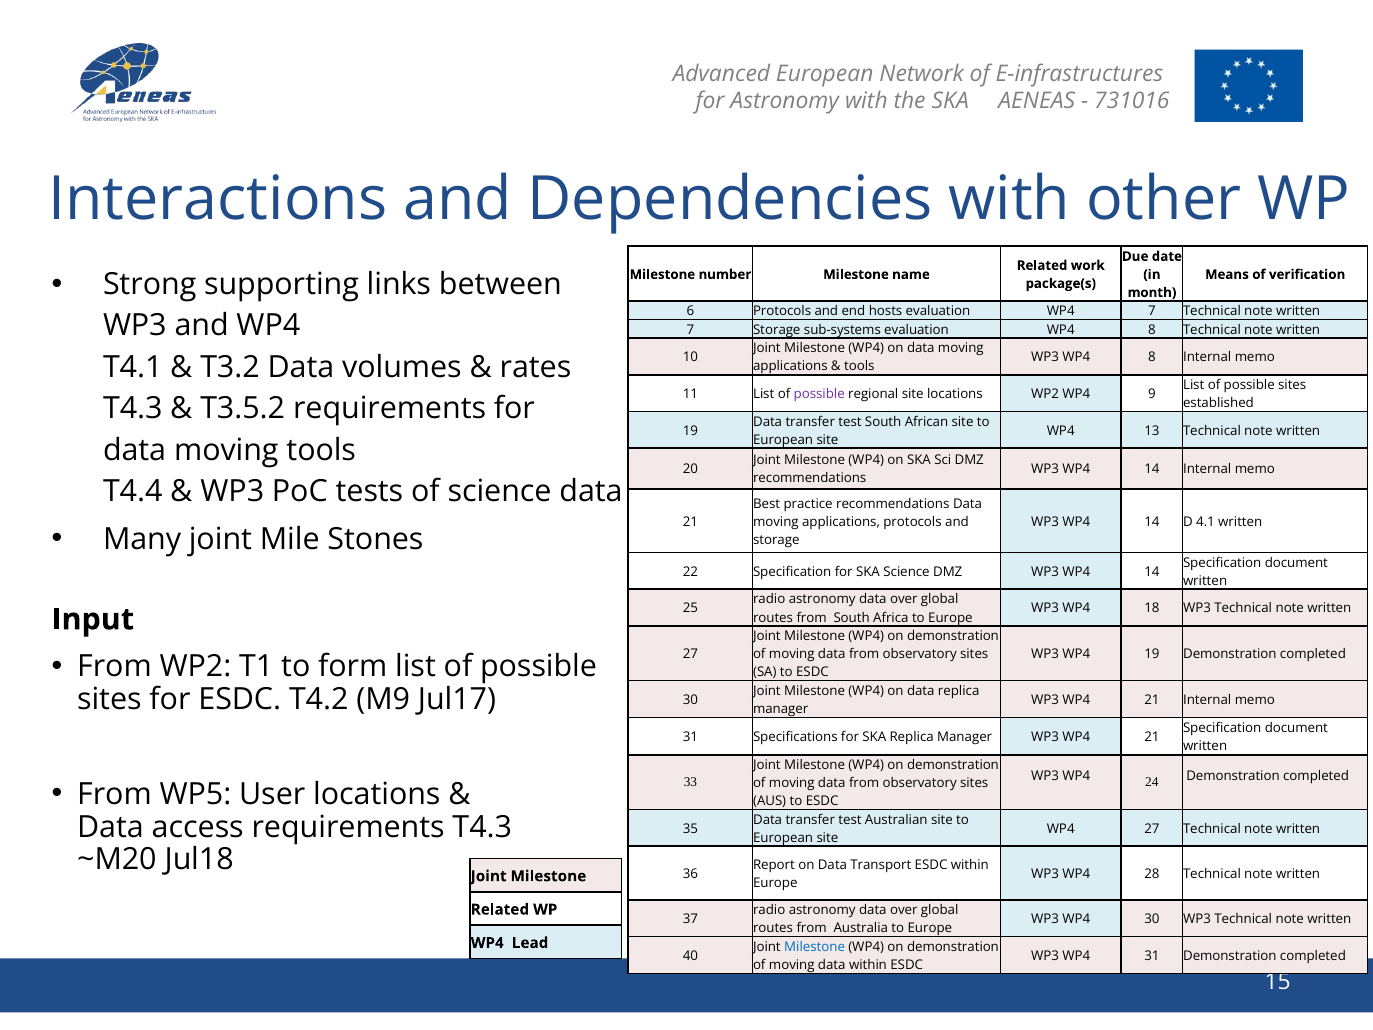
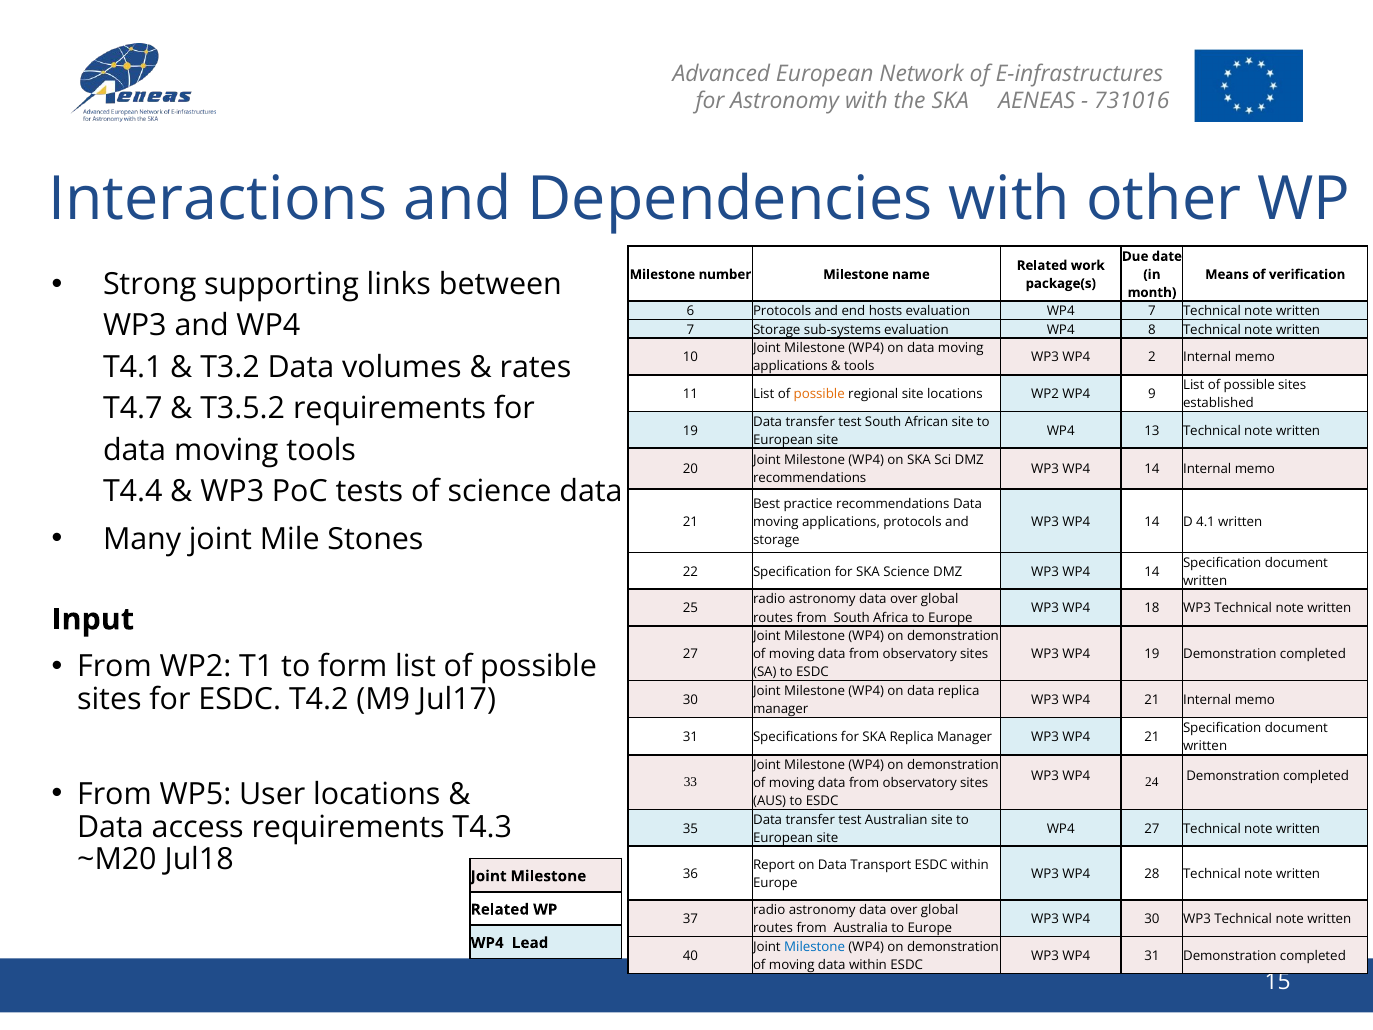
WP3 WP4 8: 8 -> 2 (1152, 357)
possible colour: purple -> orange (819, 394)
T4.3: T4.3 -> T4.7 (133, 408)
